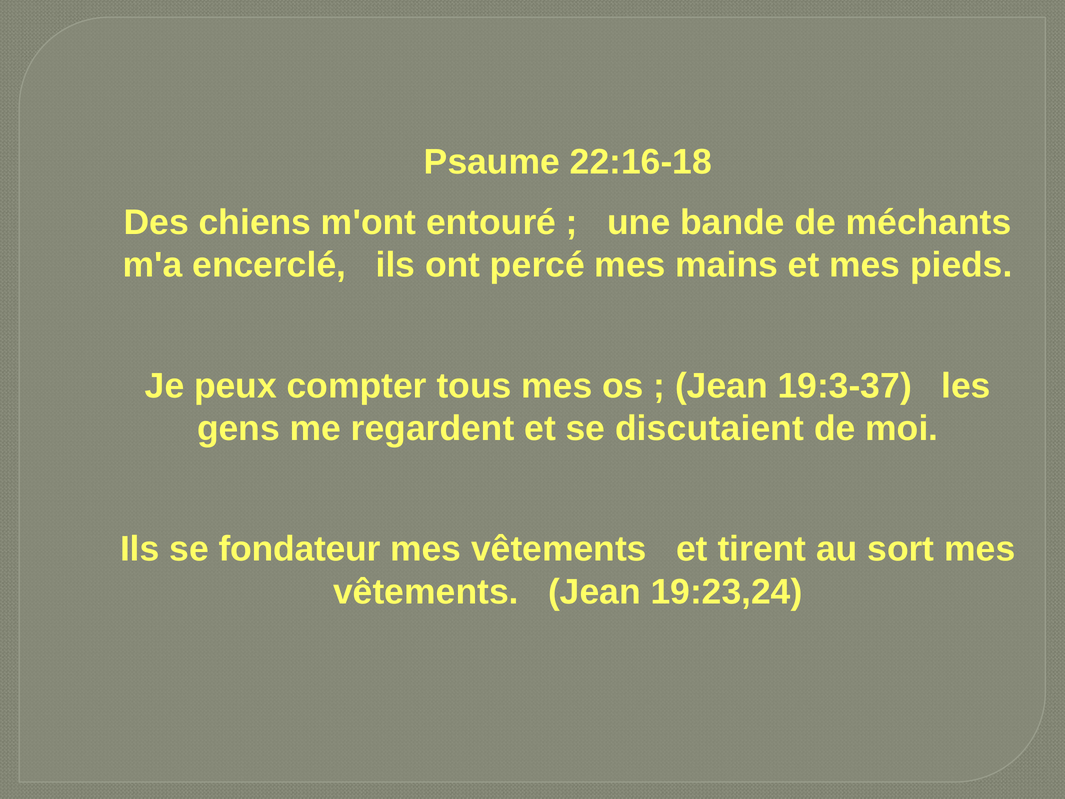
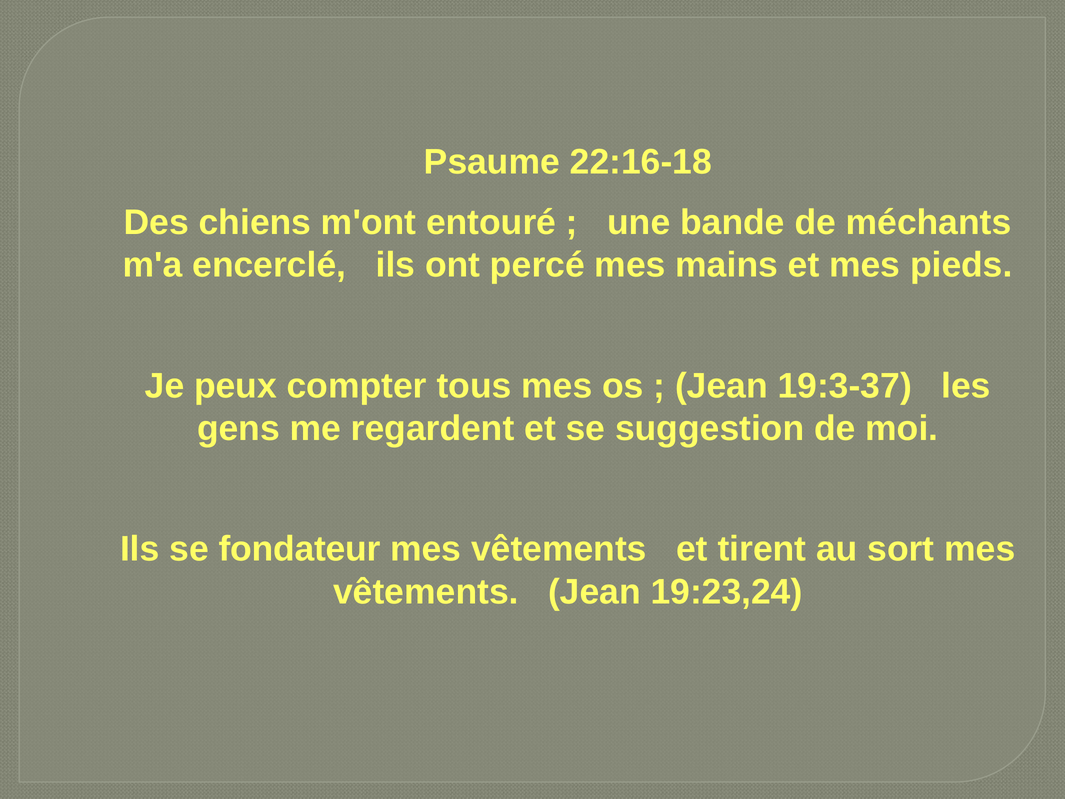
discutaient: discutaient -> suggestion (710, 428)
